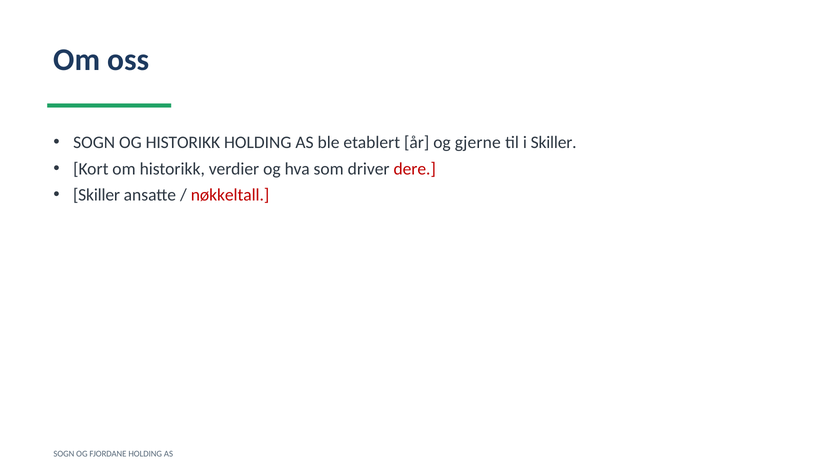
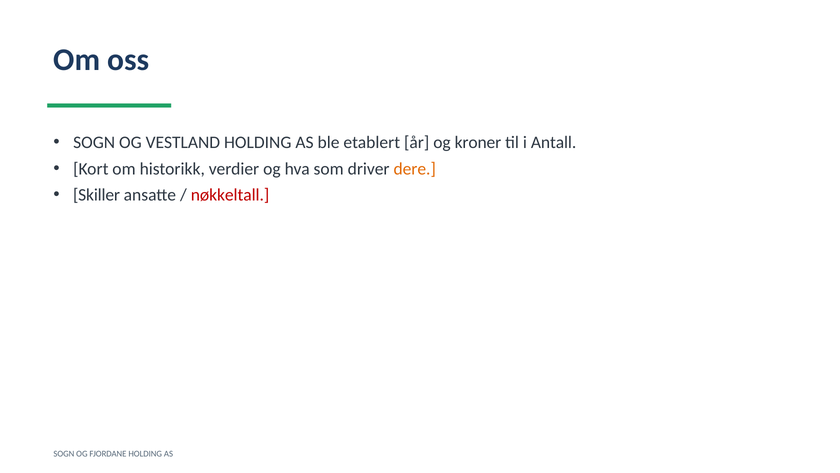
OG HISTORIKK: HISTORIKK -> VESTLAND (183, 142)
gjerne: gjerne -> kroner (478, 142)
i Skiller: Skiller -> Antall (554, 142)
dere colour: red -> orange (415, 169)
